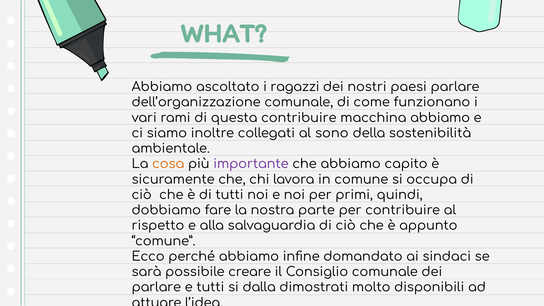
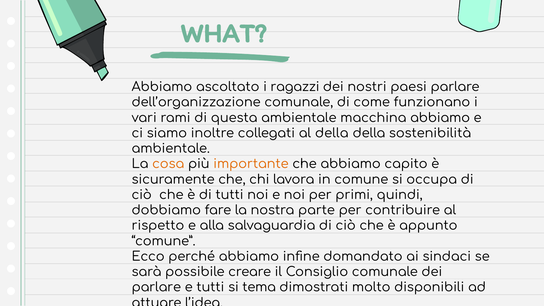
questa contribuire: contribuire -> ambientale (299, 118)
al sono: sono -> della (332, 133)
importante colour: purple -> orange (251, 164)
dalla: dalla -> tema (259, 287)
